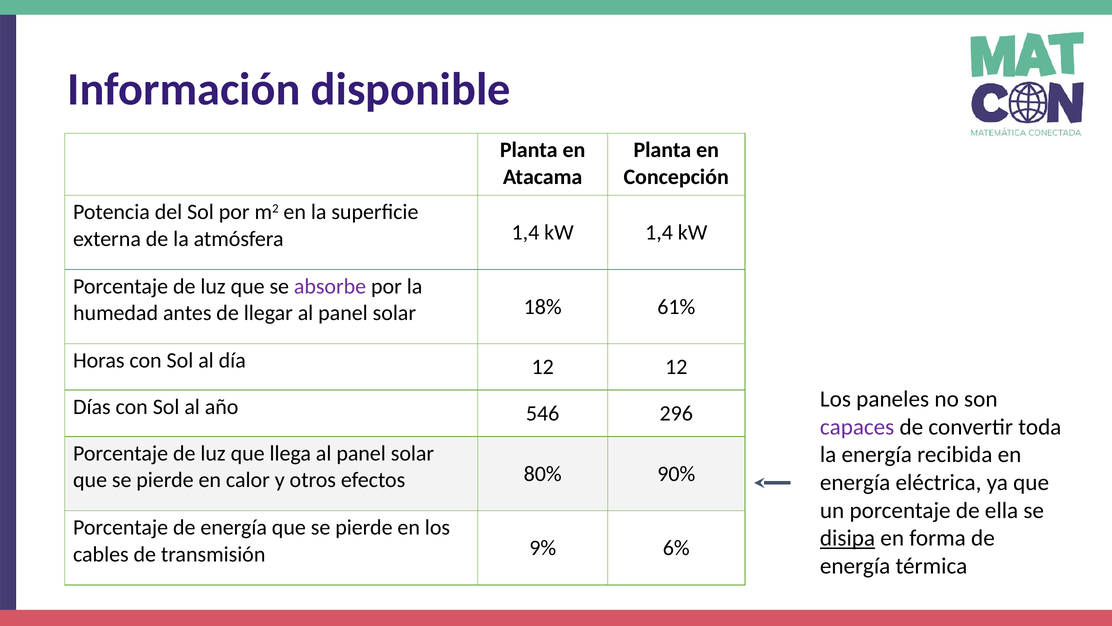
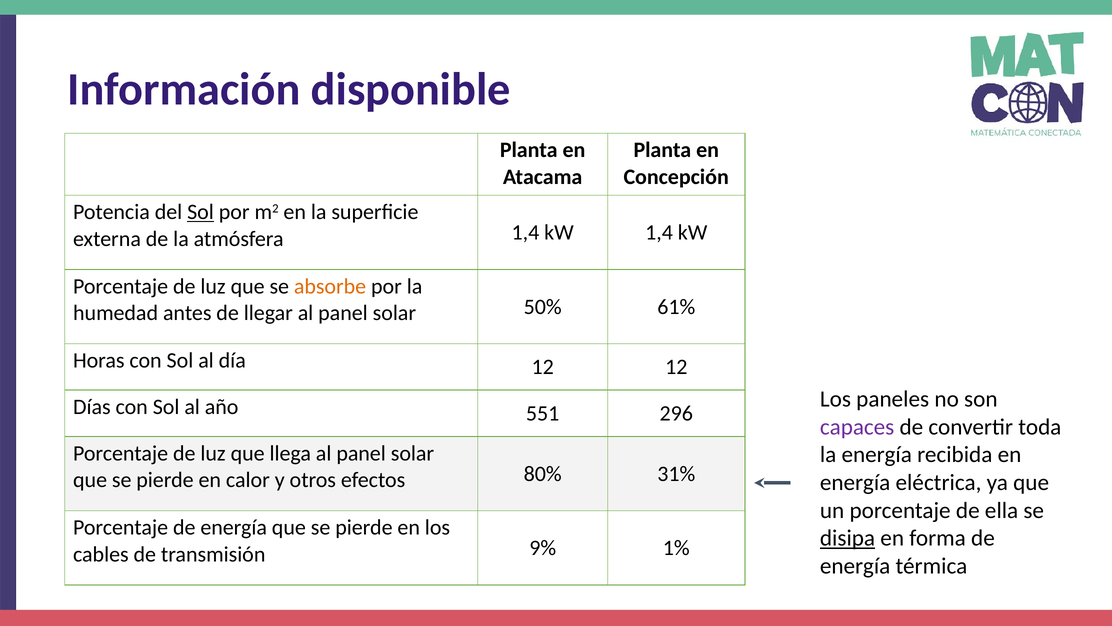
Sol underline: none -> present (201, 212)
absorbe colour: purple -> orange (330, 286)
18%: 18% -> 50% (543, 307)
546: 546 -> 551 (543, 413)
90%: 90% -> 31% (676, 474)
6%: 6% -> 1% (676, 548)
